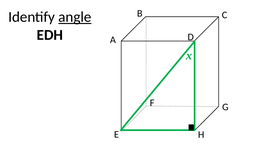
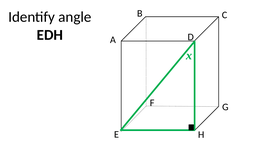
angle underline: present -> none (75, 17)
